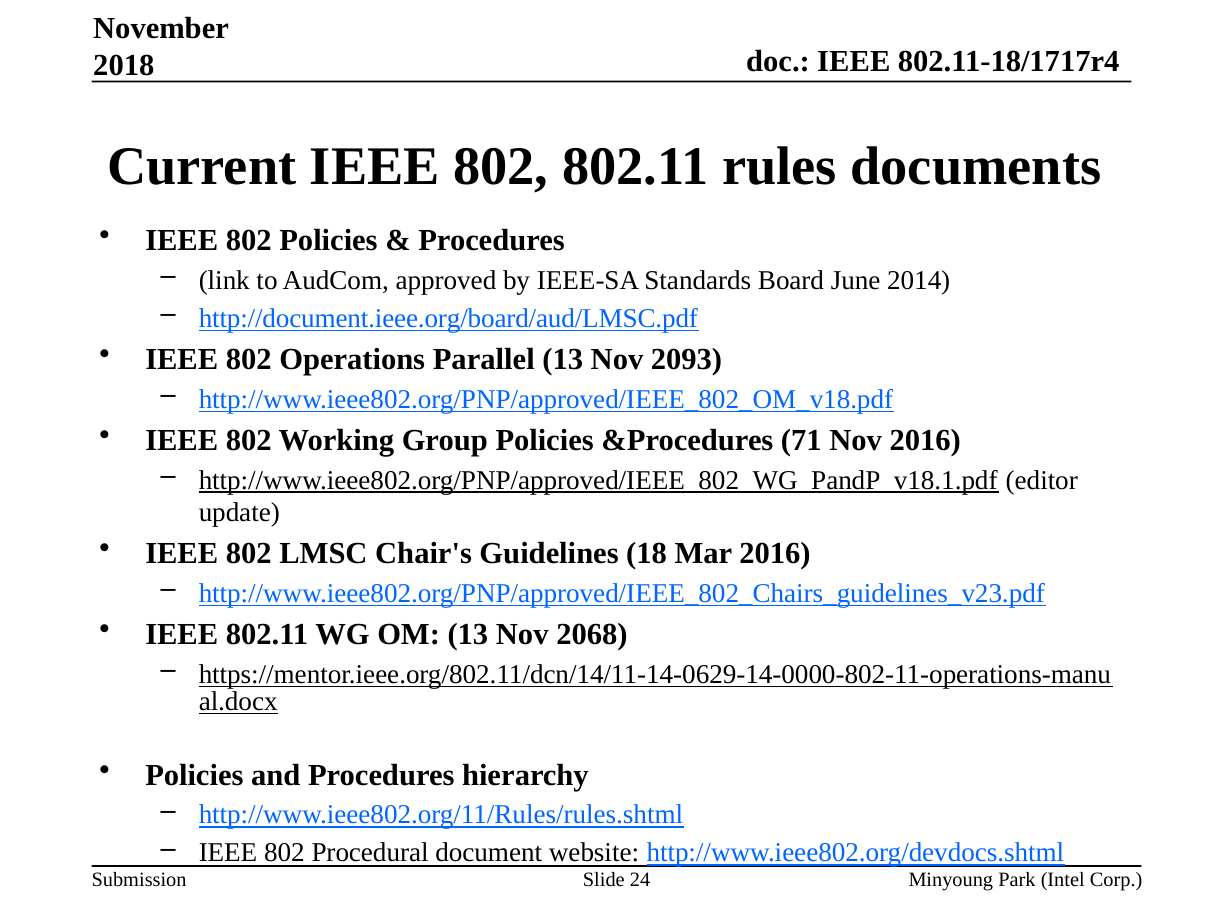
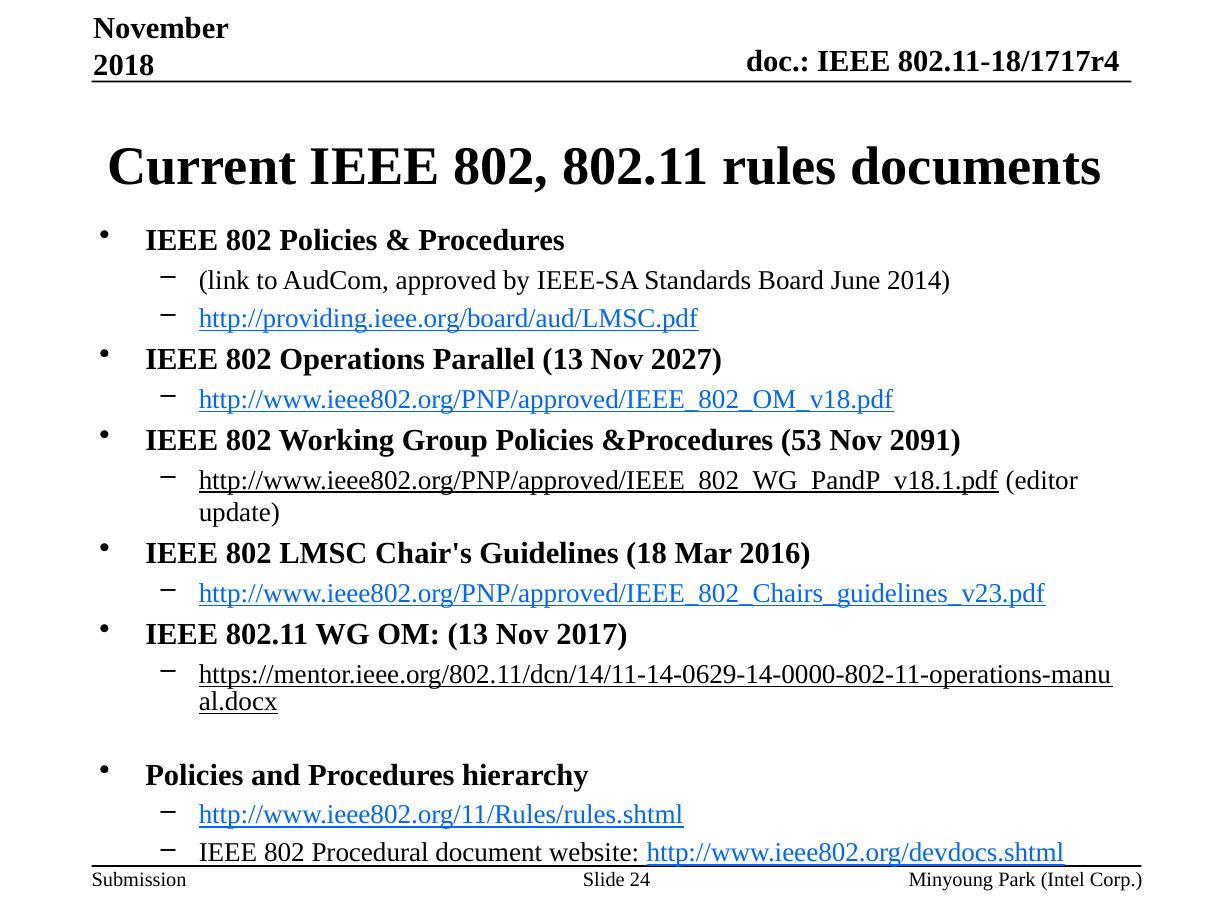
http://document.ieee.org/board/aud/LMSC.pdf: http://document.ieee.org/board/aud/LMSC.pdf -> http://providing.ieee.org/board/aud/LMSC.pdf (448, 319)
2093: 2093 -> 2027 (687, 360)
71: 71 -> 53 (801, 440)
Nov 2016: 2016 -> 2091 (925, 440)
2068: 2068 -> 2017 (592, 635)
